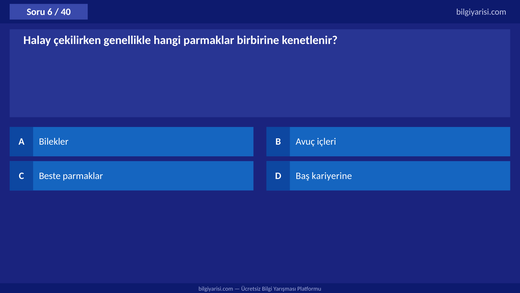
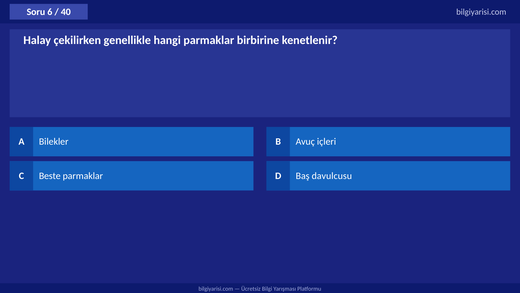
kariyerine: kariyerine -> davulcusu (332, 176)
